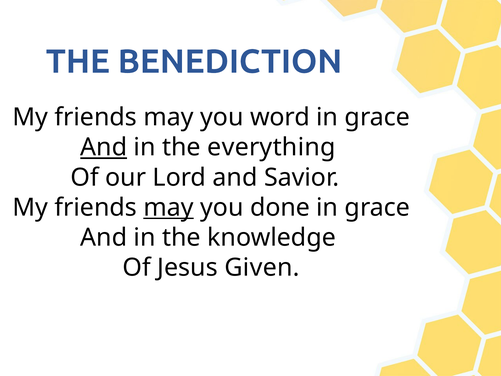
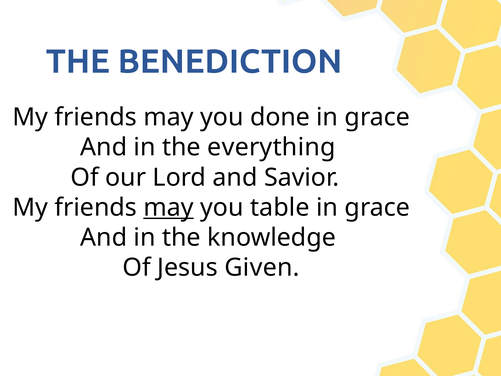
word: word -> done (280, 117)
And underline: present -> none (104, 147)
done: done -> table (280, 207)
